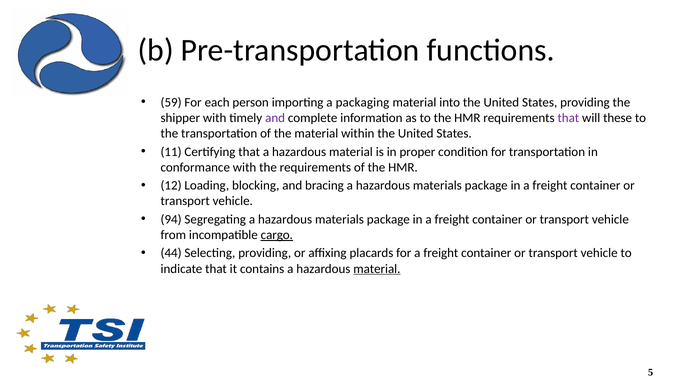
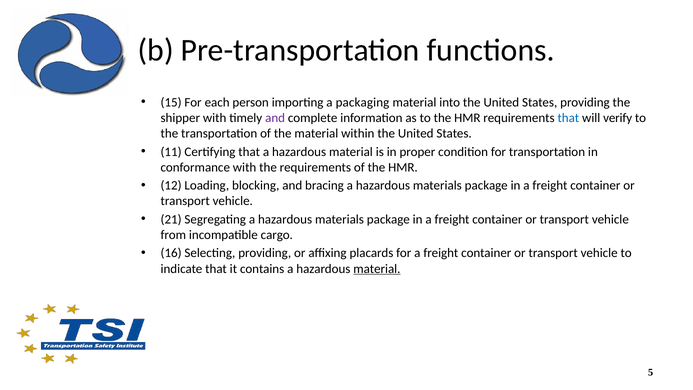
59: 59 -> 15 (171, 102)
that colour: purple -> blue (568, 118)
these: these -> verify (618, 118)
94: 94 -> 21 (171, 219)
cargo underline: present -> none (277, 235)
44: 44 -> 16 (171, 253)
